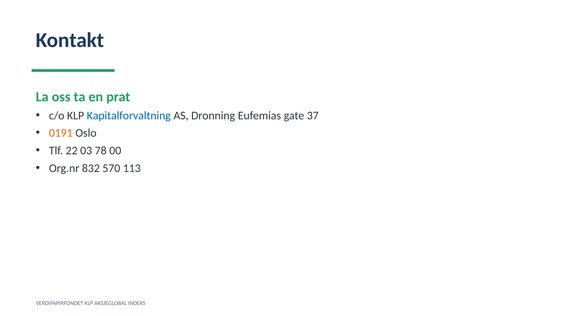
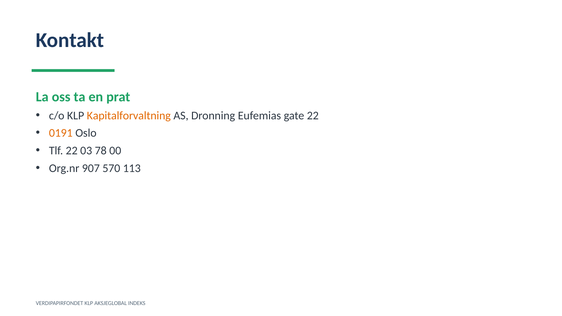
Kapitalforvaltning colour: blue -> orange (129, 116)
gate 37: 37 -> 22 (313, 116)
832: 832 -> 907 (91, 168)
